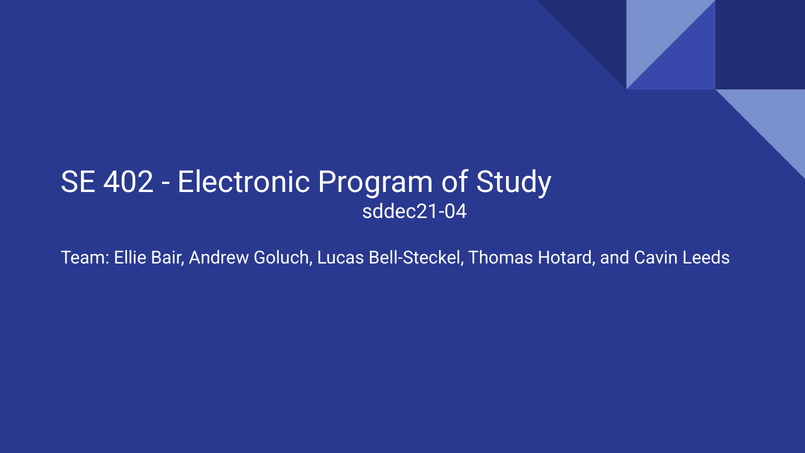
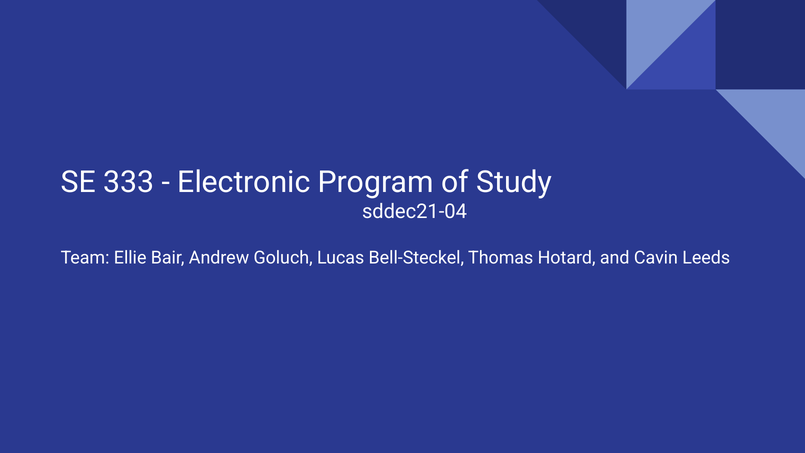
402: 402 -> 333 (129, 182)
